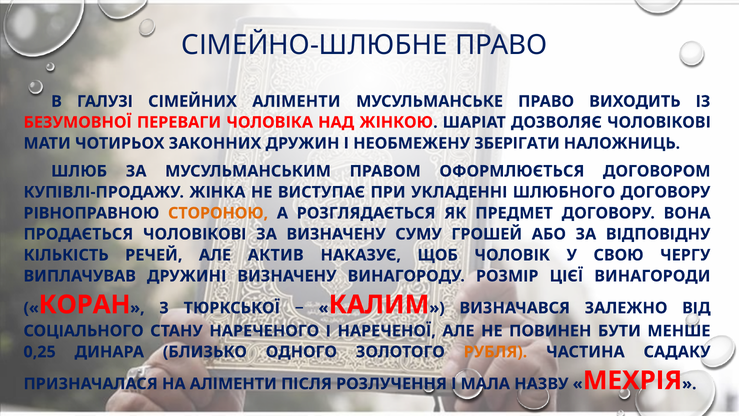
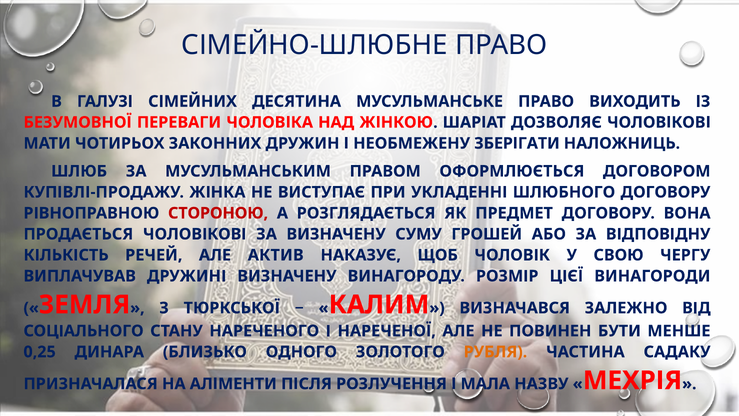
СІМЕЙНИХ АЛІМЕНТИ: АЛІМЕНТИ -> ДЕСЯТИНА (297, 101)
СТОРОНОЮ colour: orange -> red (218, 213)
КОРАН: КОРАН -> ЗЕМЛЯ (85, 304)
